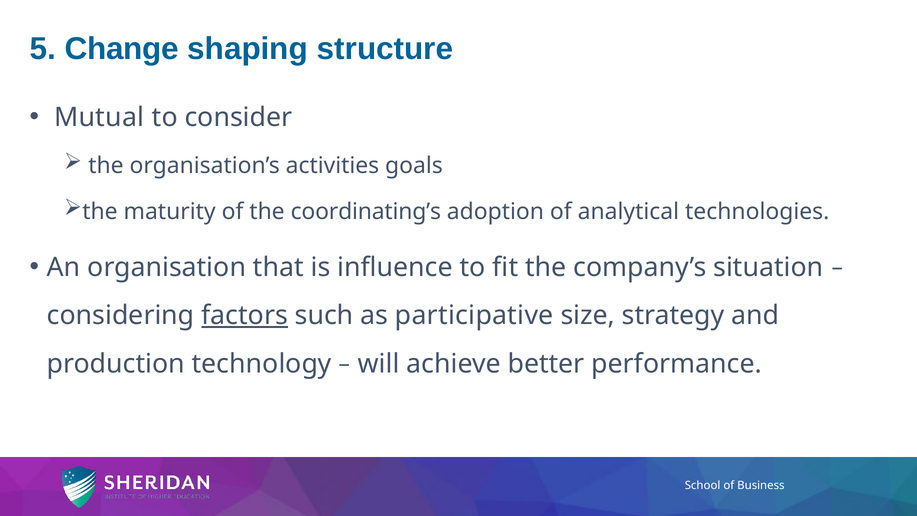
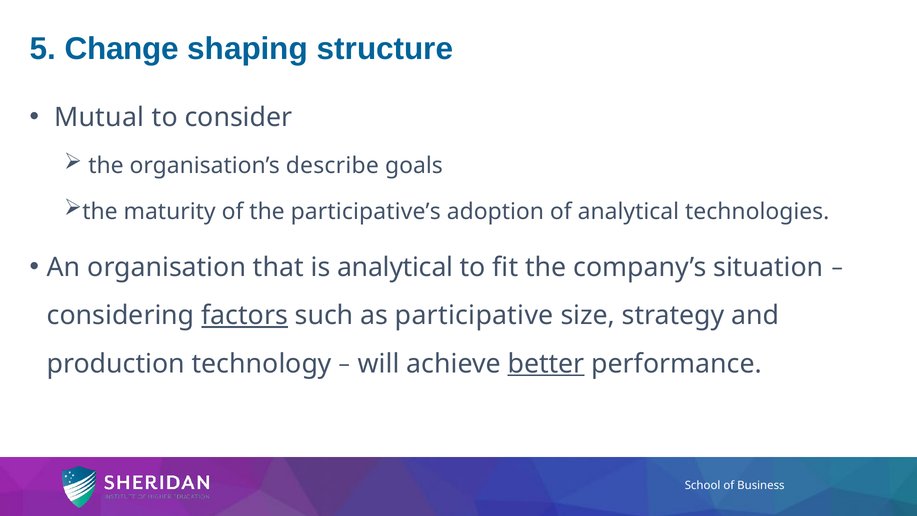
activities: activities -> describe (332, 166)
coordinating’s: coordinating’s -> participative’s (366, 212)
is influence: influence -> analytical (395, 267)
better underline: none -> present (546, 364)
